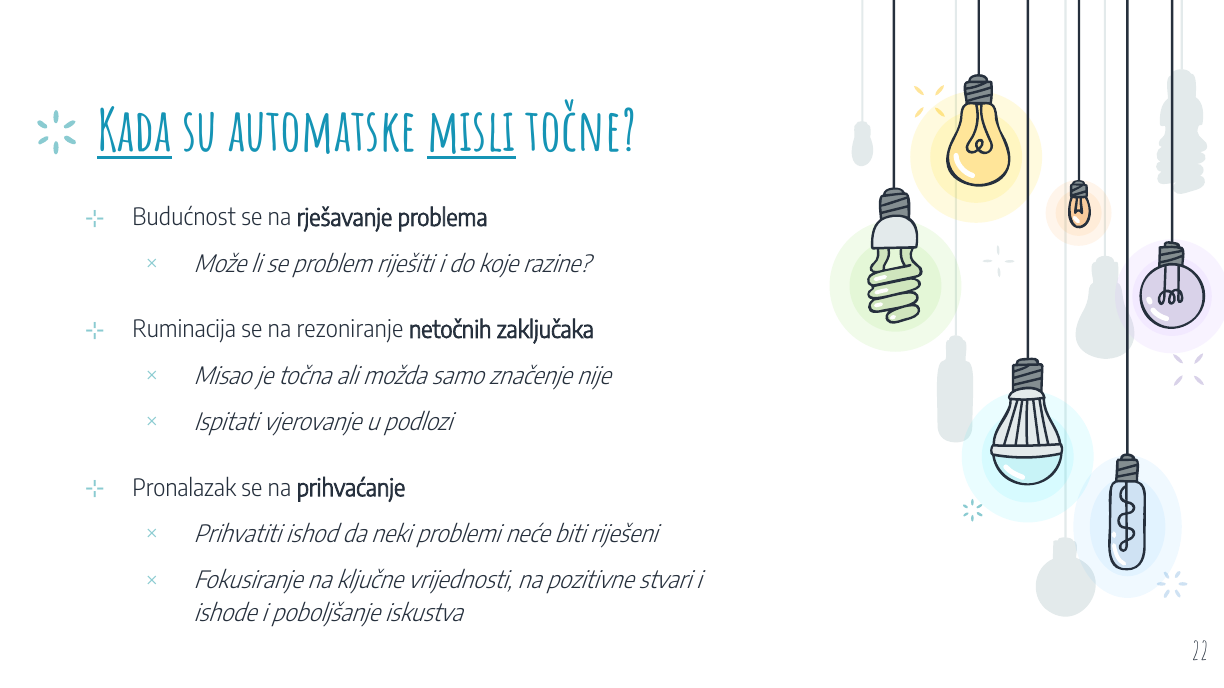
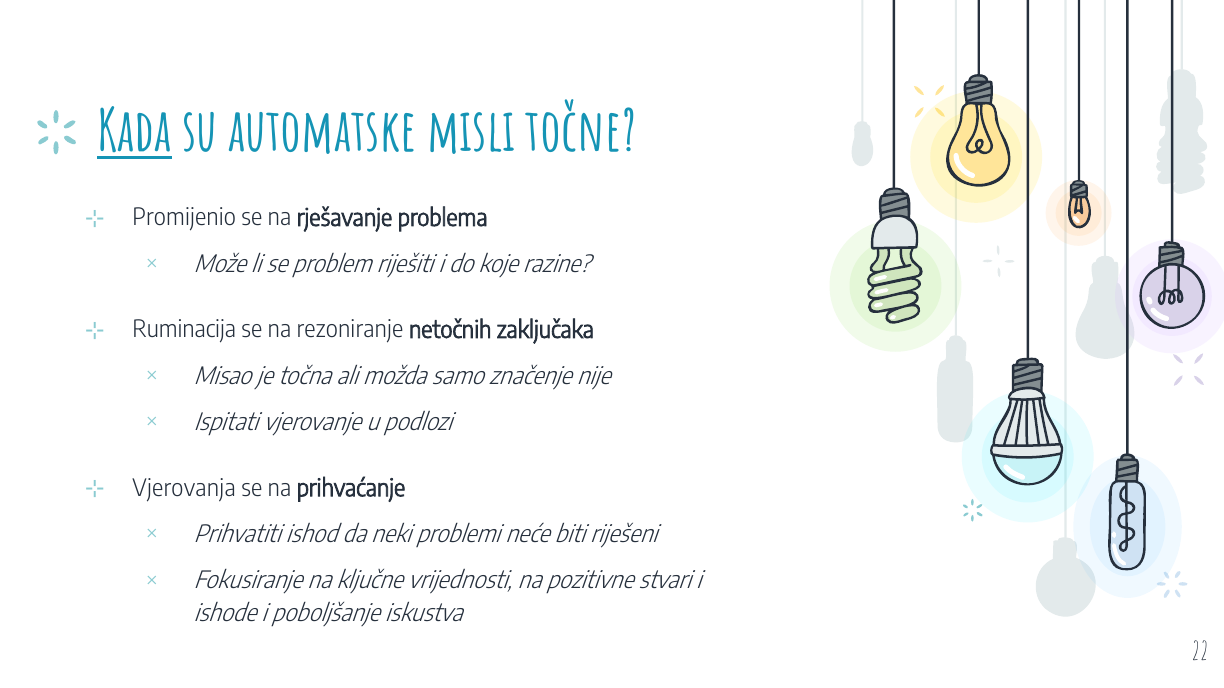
misli underline: present -> none (471, 133)
Budućnost: Budućnost -> Promijenio (184, 218)
Pronalazak: Pronalazak -> Vjerovanja (184, 489)
